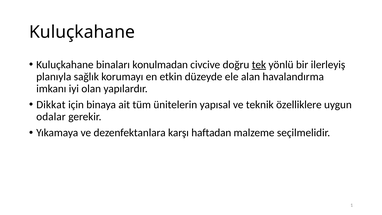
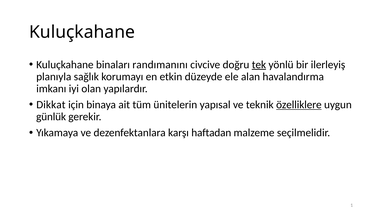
konulmadan: konulmadan -> randımanını (160, 65)
özelliklere underline: none -> present (299, 105)
odalar: odalar -> günlük (51, 117)
